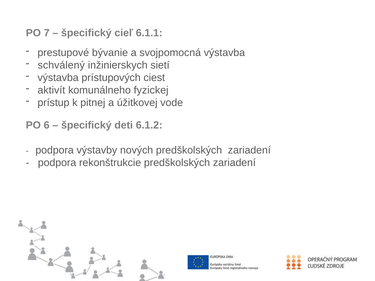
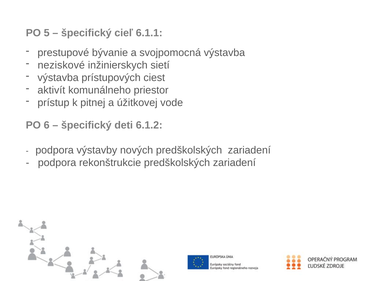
7: 7 -> 5 (47, 33)
schválený: schválený -> neziskové (61, 65)
fyzickej: fyzickej -> priestor (151, 90)
